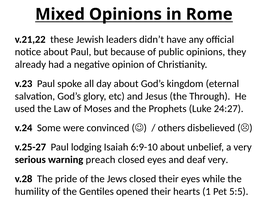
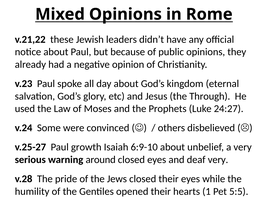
lodging: lodging -> growth (86, 147)
preach: preach -> around (101, 160)
